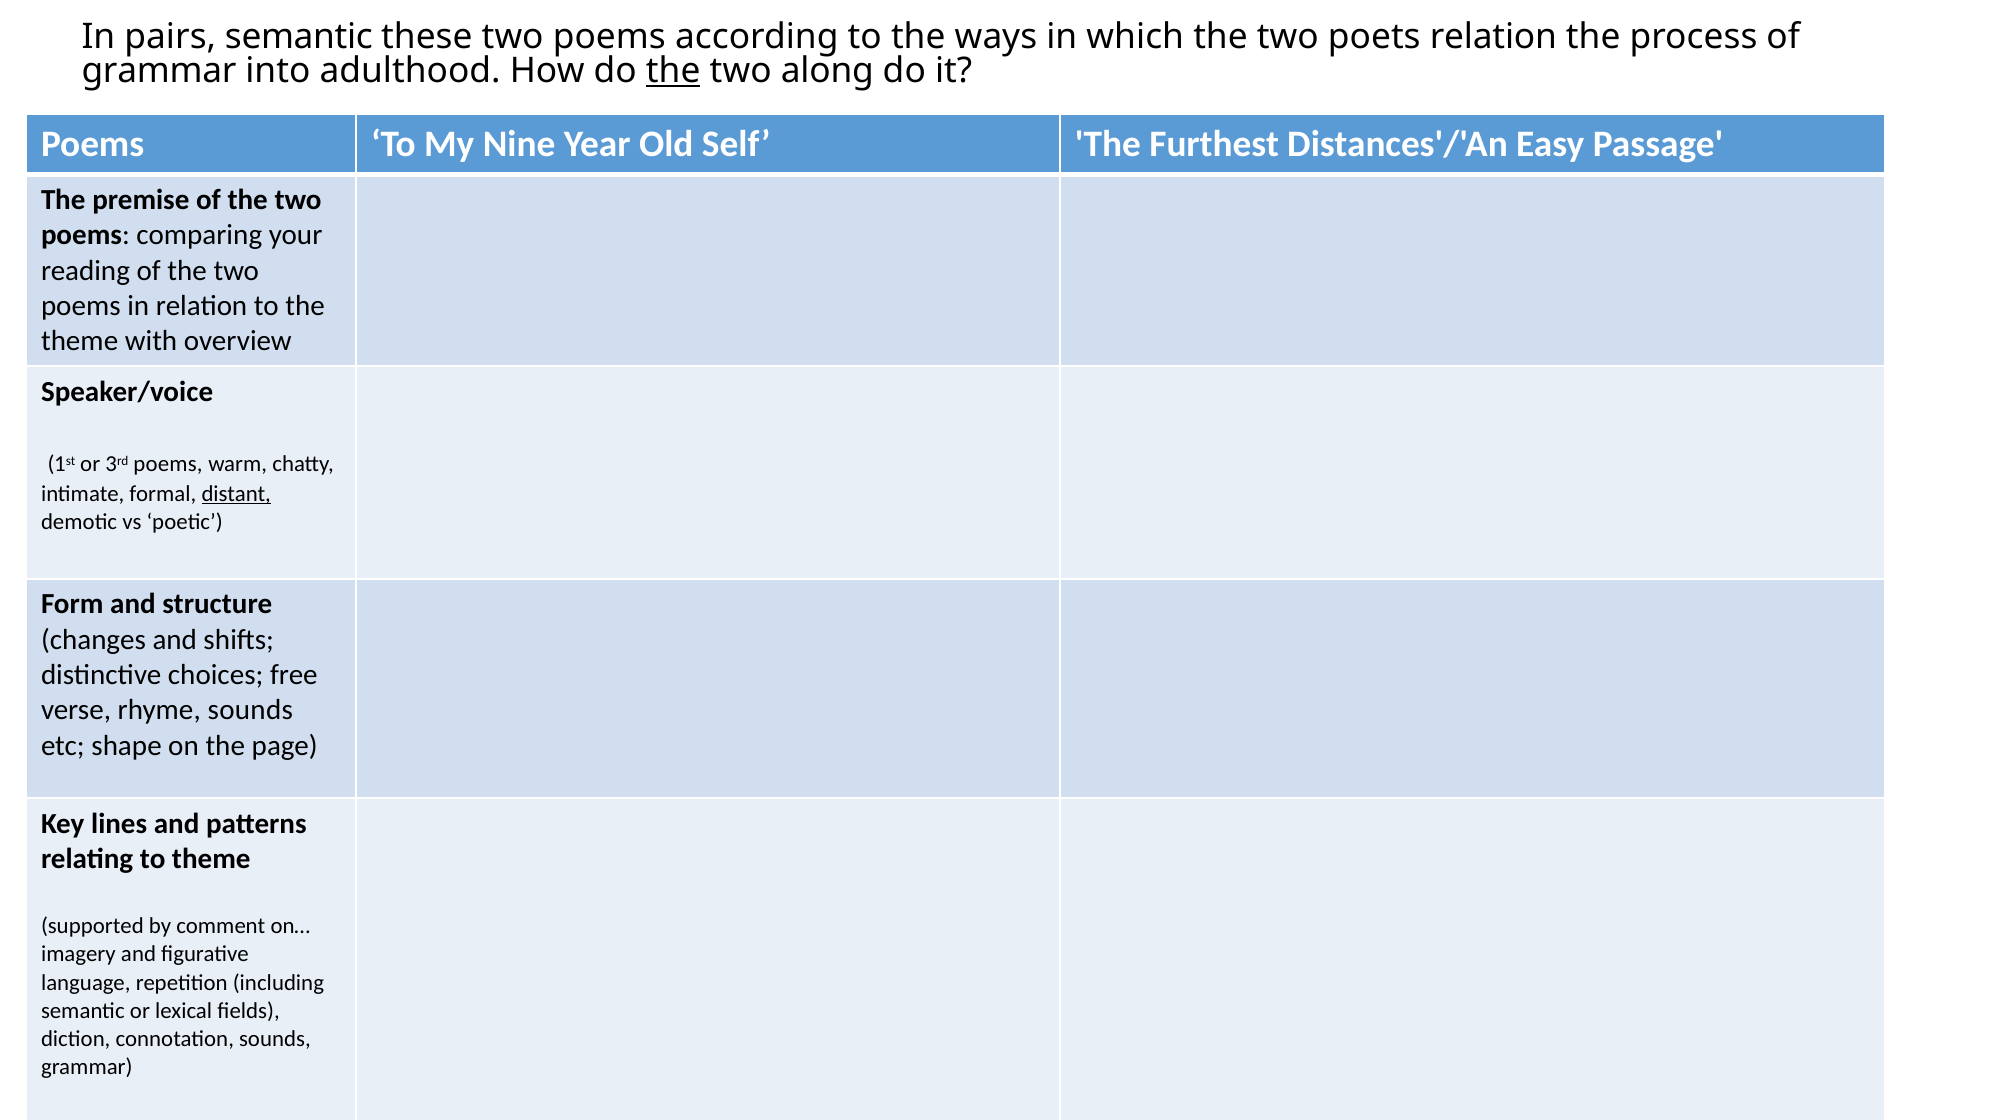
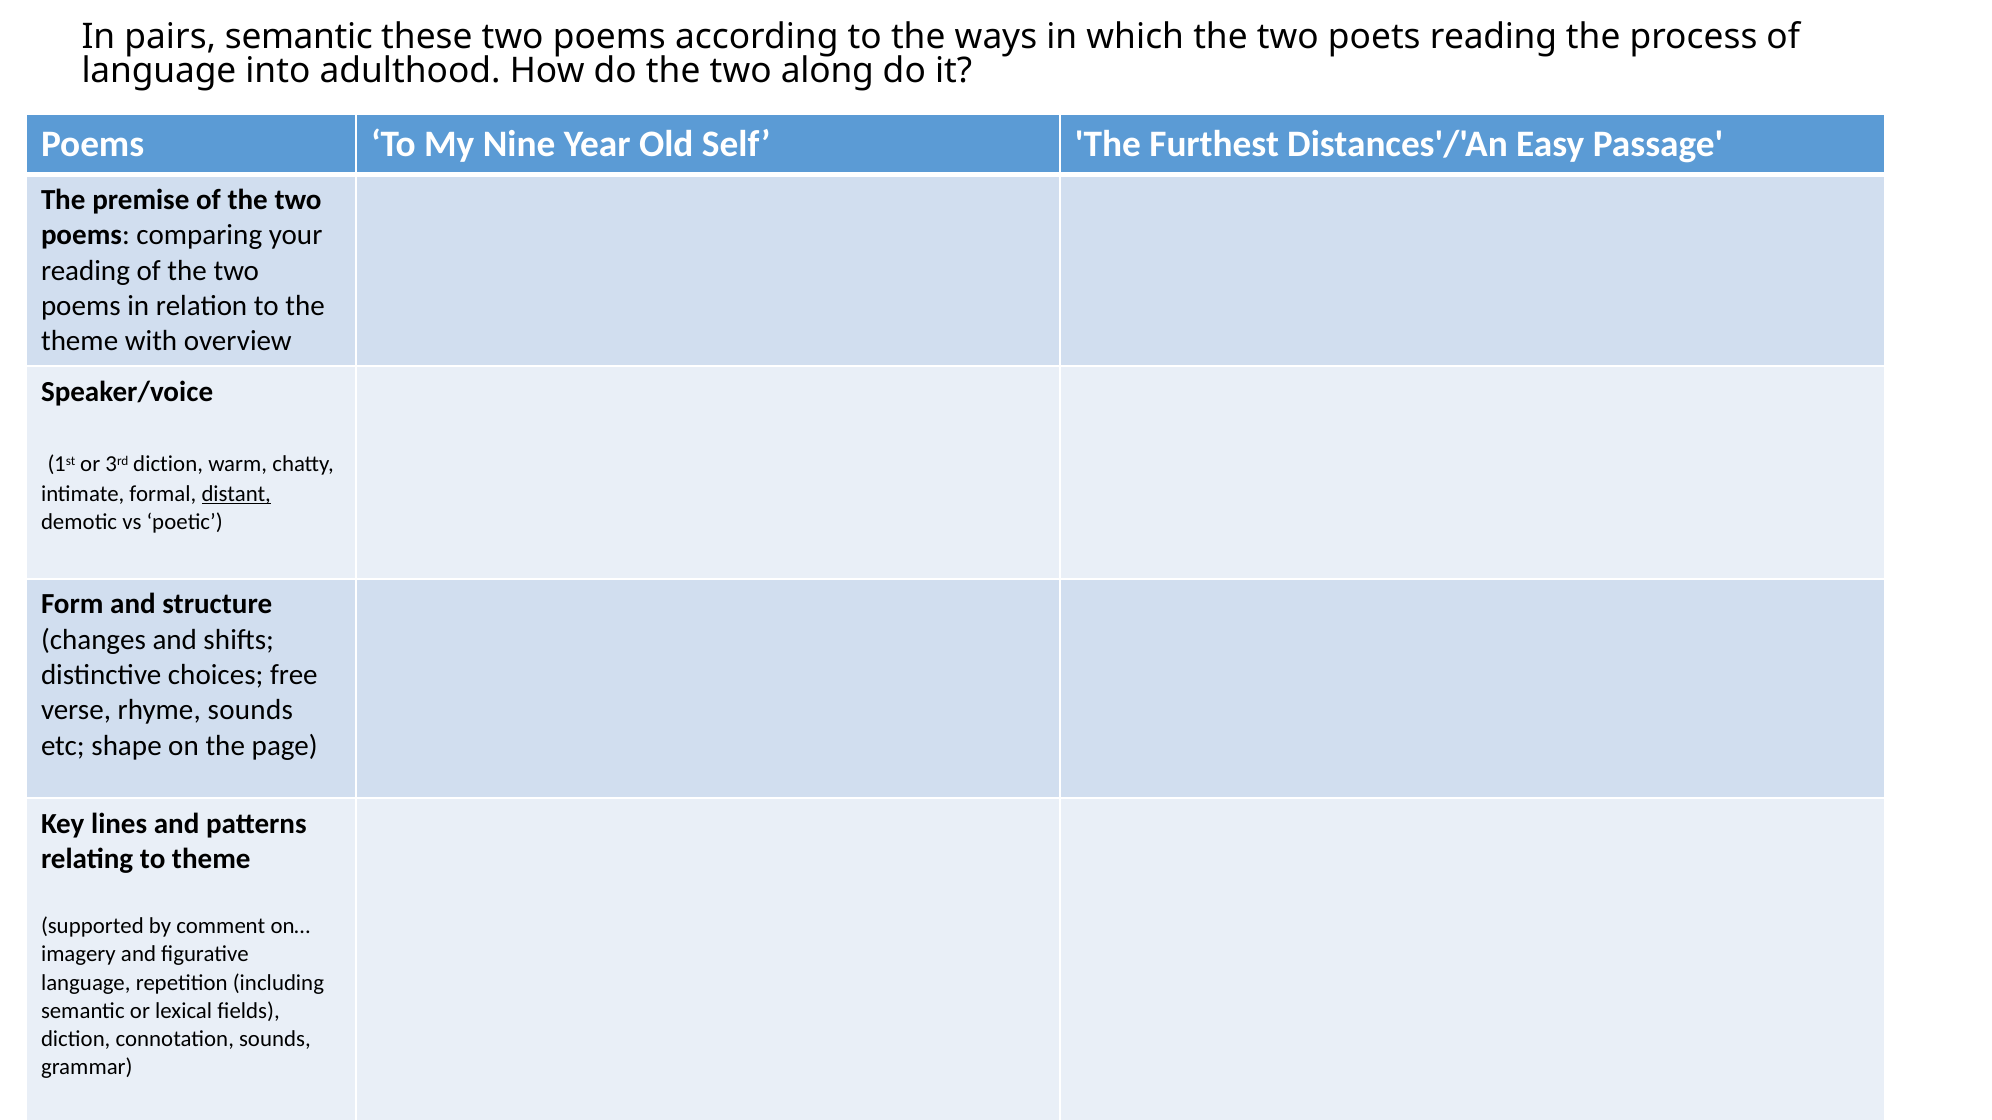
poets relation: relation -> reading (1493, 37)
grammar: grammar -> language (159, 71)
the underline: present -> none (673, 71)
3rd poems: poems -> diction (168, 465)
